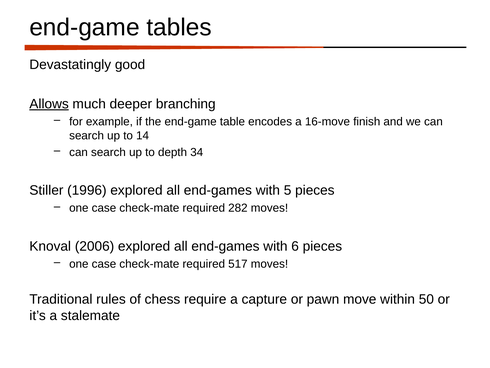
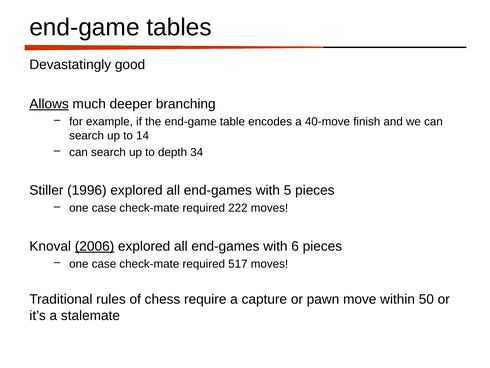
16-move: 16-move -> 40-move (327, 122)
282: 282 -> 222 (238, 208)
2006 underline: none -> present (95, 246)
